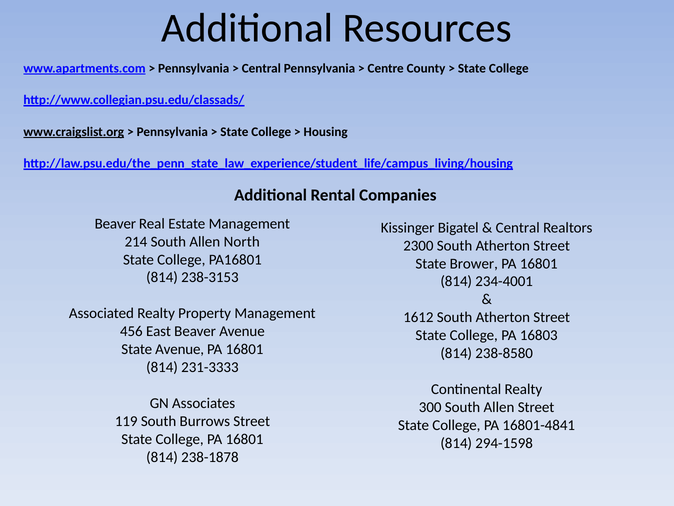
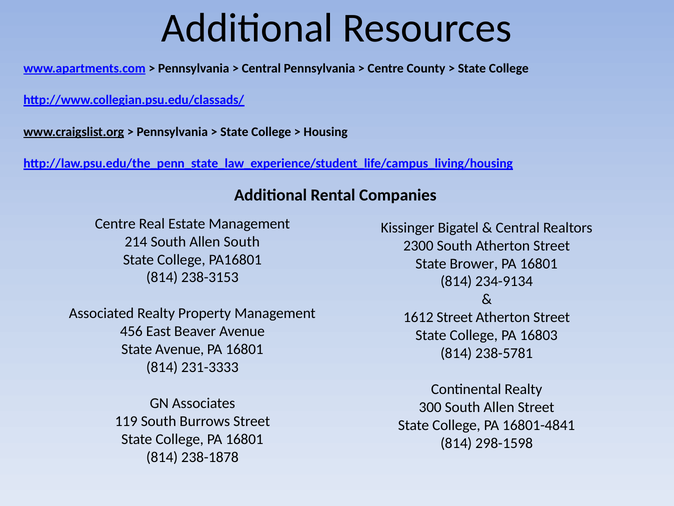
Beaver: Beaver -> Centre (115, 223)
Allen North: North -> South (242, 241)
234-4001: 234-4001 -> 234-9134 (504, 281)
1612 South: South -> Street (455, 317)
238-8580: 238-8580 -> 238-5781 (504, 353)
294-1598: 294-1598 -> 298-1598 (504, 443)
